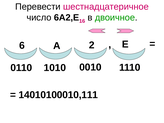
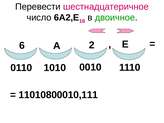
14010100010,111: 14010100010,111 -> 11010800010,111 (58, 95)
